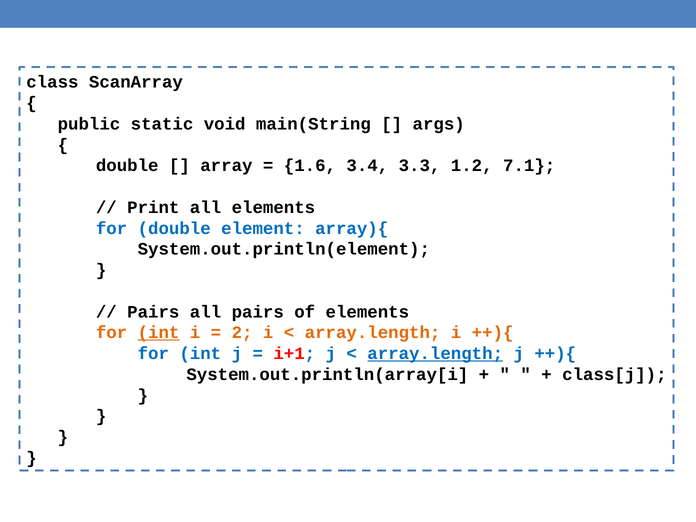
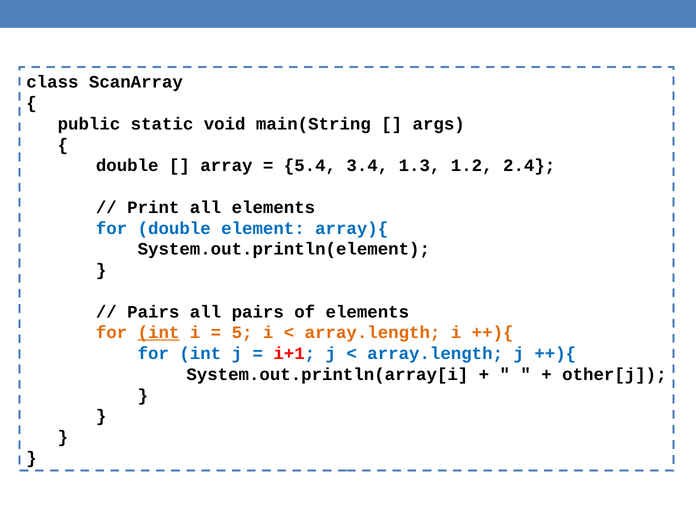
1.6: 1.6 -> 5.4 (310, 166)
3.3: 3.3 -> 1.3 (420, 166)
7.1: 7.1 -> 2.4 (529, 166)
2: 2 -> 5 (242, 333)
array.length underline: present -> none (435, 354)
class[j: class[j -> other[j (614, 374)
